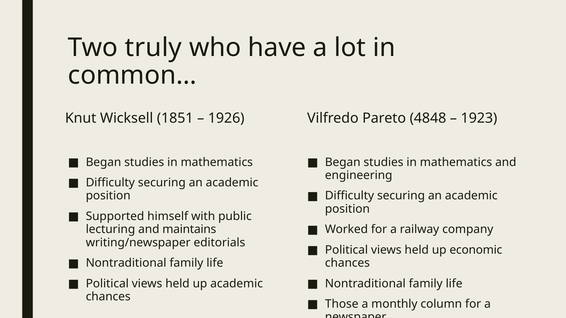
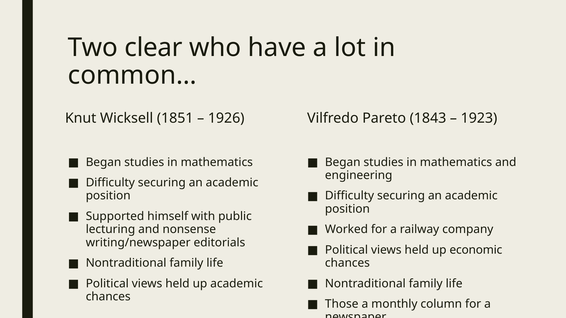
truly: truly -> clear (154, 48)
4848: 4848 -> 1843 (428, 118)
maintains: maintains -> nonsense (189, 230)
